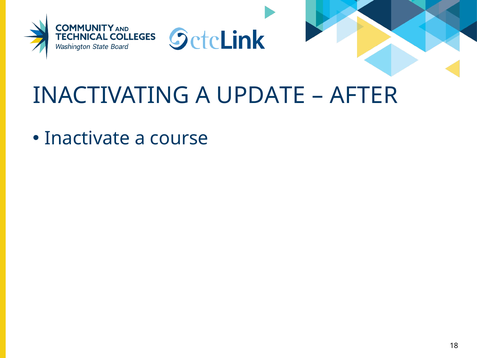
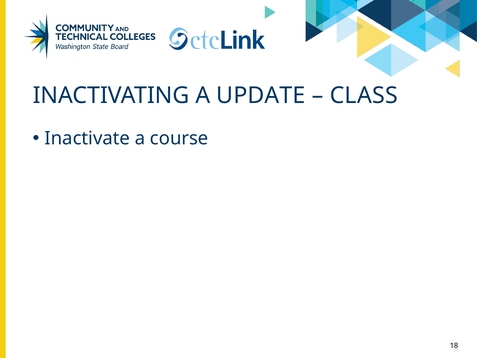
AFTER: AFTER -> CLASS (364, 96)
